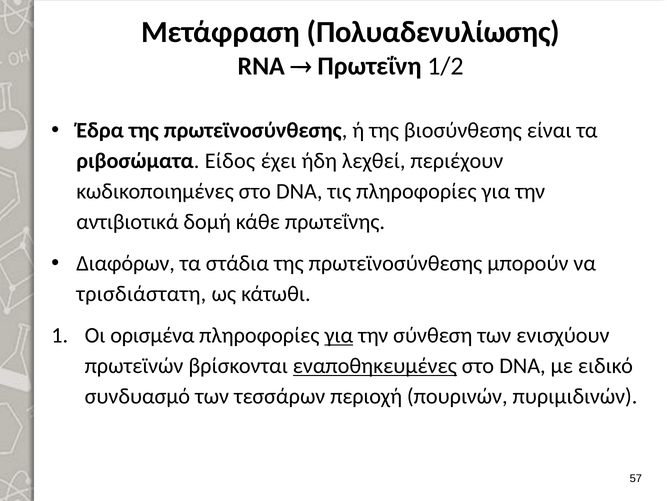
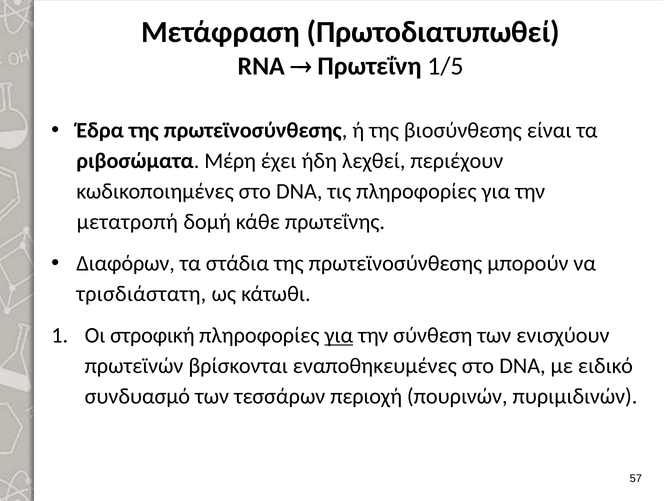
Πολυαδενυλίωσης: Πολυαδενυλίωσης -> Πρωτοδιατυπωθεί (433, 32)
1/2: 1/2 -> 1/5 (445, 66)
Είδος: Είδος -> Μέρη (230, 161)
αντιβιοτικά: αντιβιοτικά -> μετατροπή (127, 221)
ορισμένα: ορισμένα -> στροφική (152, 335)
εναποθηκευμένες underline: present -> none (375, 365)
